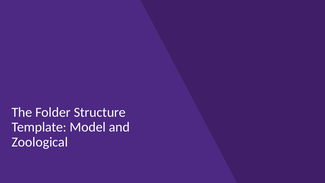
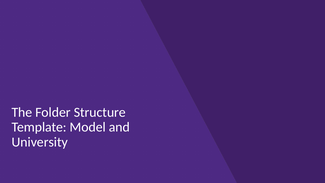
Zoological: Zoological -> University (40, 142)
